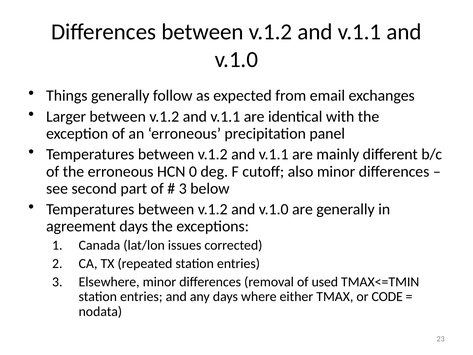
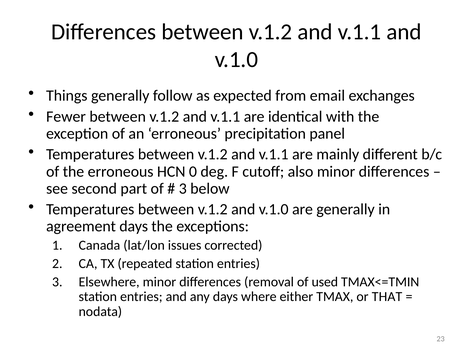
Larger: Larger -> Fewer (66, 117)
CODE: CODE -> THAT (387, 297)
